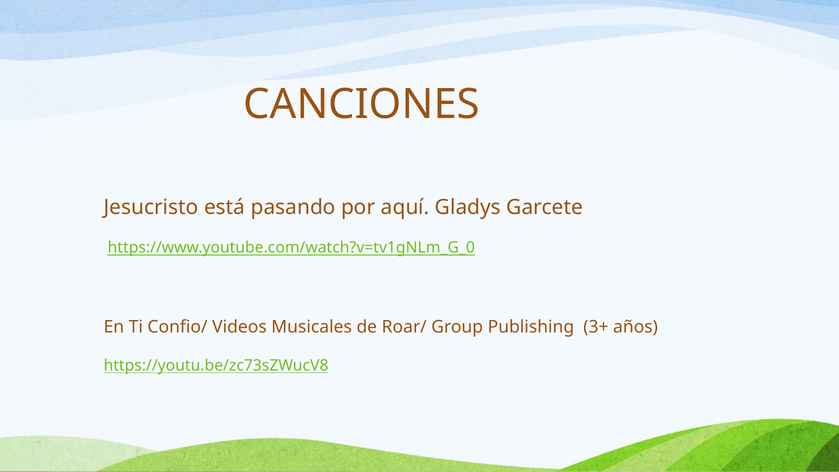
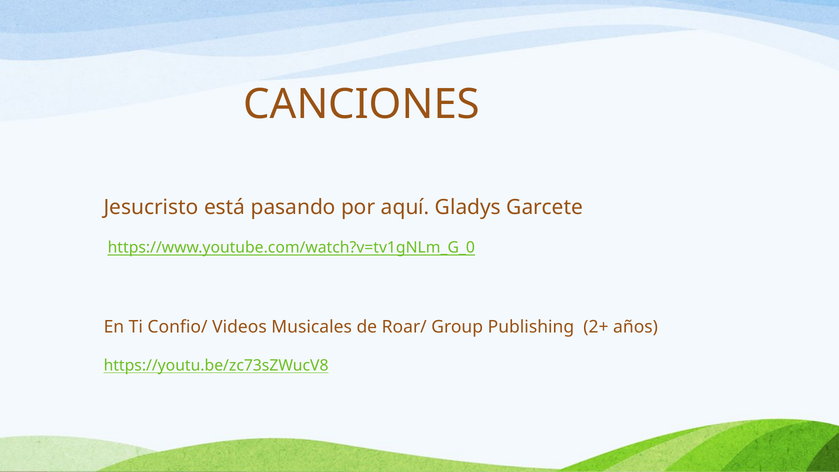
3+: 3+ -> 2+ (596, 327)
